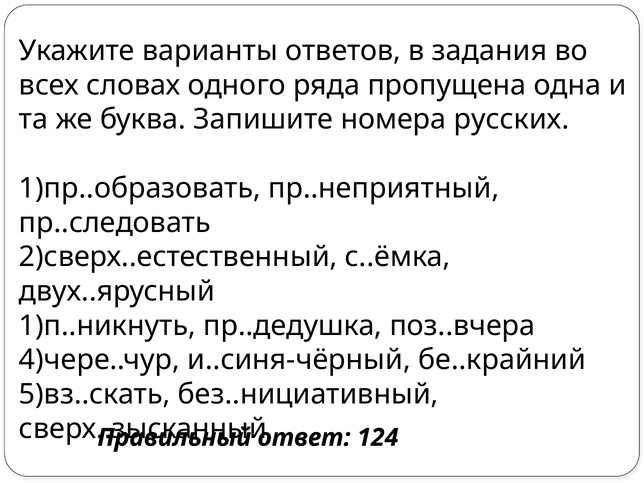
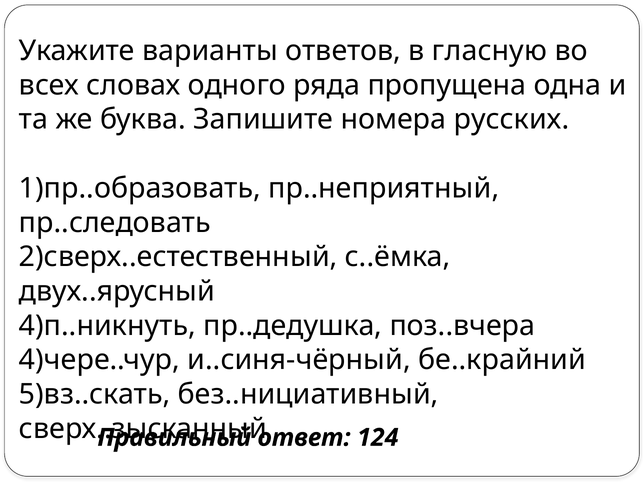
задания: задания -> гласную (489, 51)
1)п..никнуть: 1)п..никнуть -> 4)п..никнуть (107, 326)
